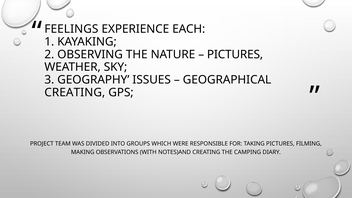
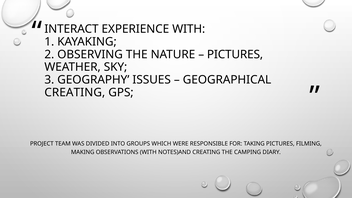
FEELINGS: FEELINGS -> INTERACT (71, 29)
EXPERIENCE EACH: EACH -> WITH (189, 29)
